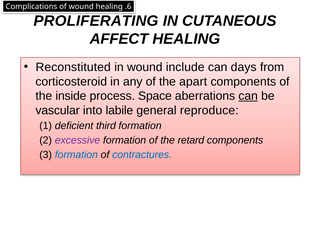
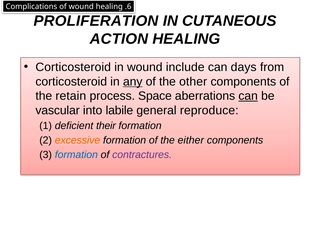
PROLIFERATING: PROLIFERATING -> PROLIFERATION (96, 21)
AFFECT: AFFECT -> ACTION (119, 39)
Reconstituted: Reconstituted -> Corticosteroid (73, 67)
any underline: none -> present (133, 82)
apart: apart -> other (193, 82)
inside: inside -> retain (71, 96)
third: third -> their (106, 126)
excessive colour: purple -> orange (78, 141)
retard: retard -> either (191, 141)
contractures colour: blue -> purple (142, 155)
